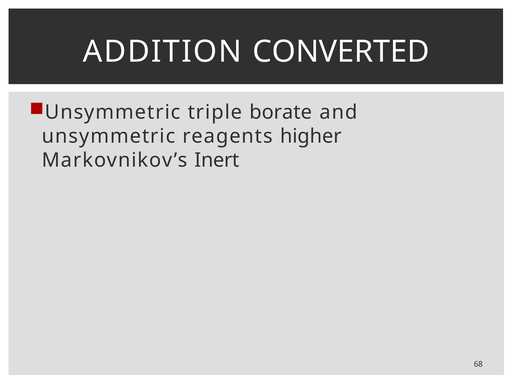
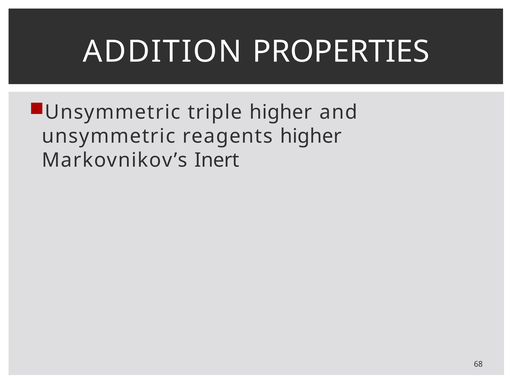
CONVERTED: CONVERTED -> PROPERTIES (341, 52)
triple borate: borate -> higher (281, 112)
